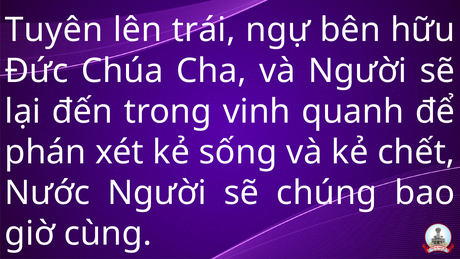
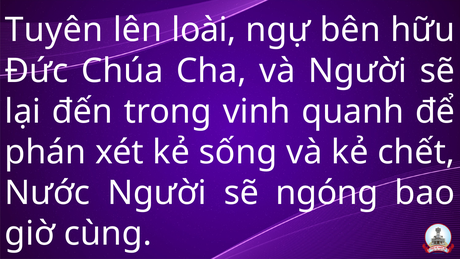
trái: trái -> loài (204, 30)
chúng: chúng -> ngóng (327, 193)
